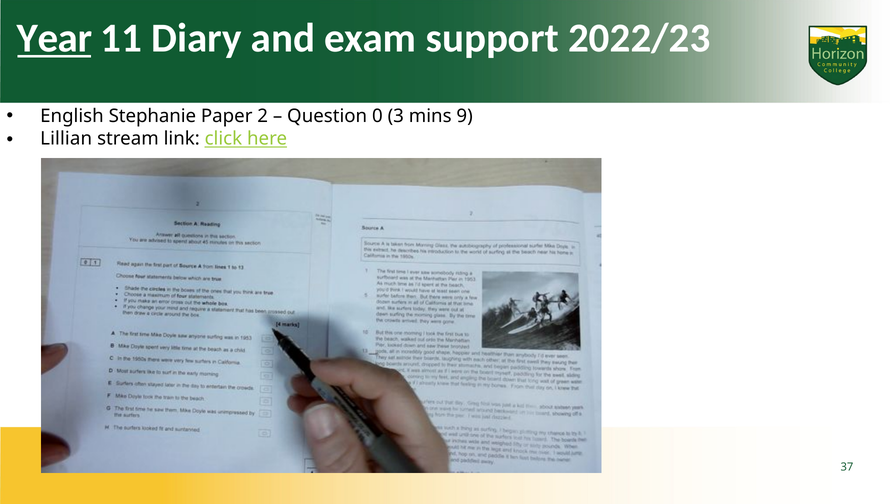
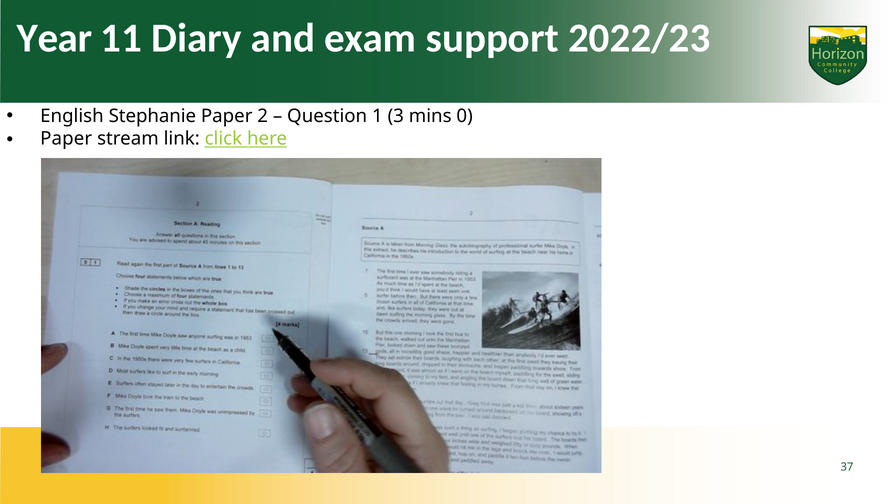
Year underline: present -> none (55, 38)
0: 0 -> 1 (377, 116)
9: 9 -> 0 (465, 116)
Lillian: Lillian -> Paper (66, 138)
